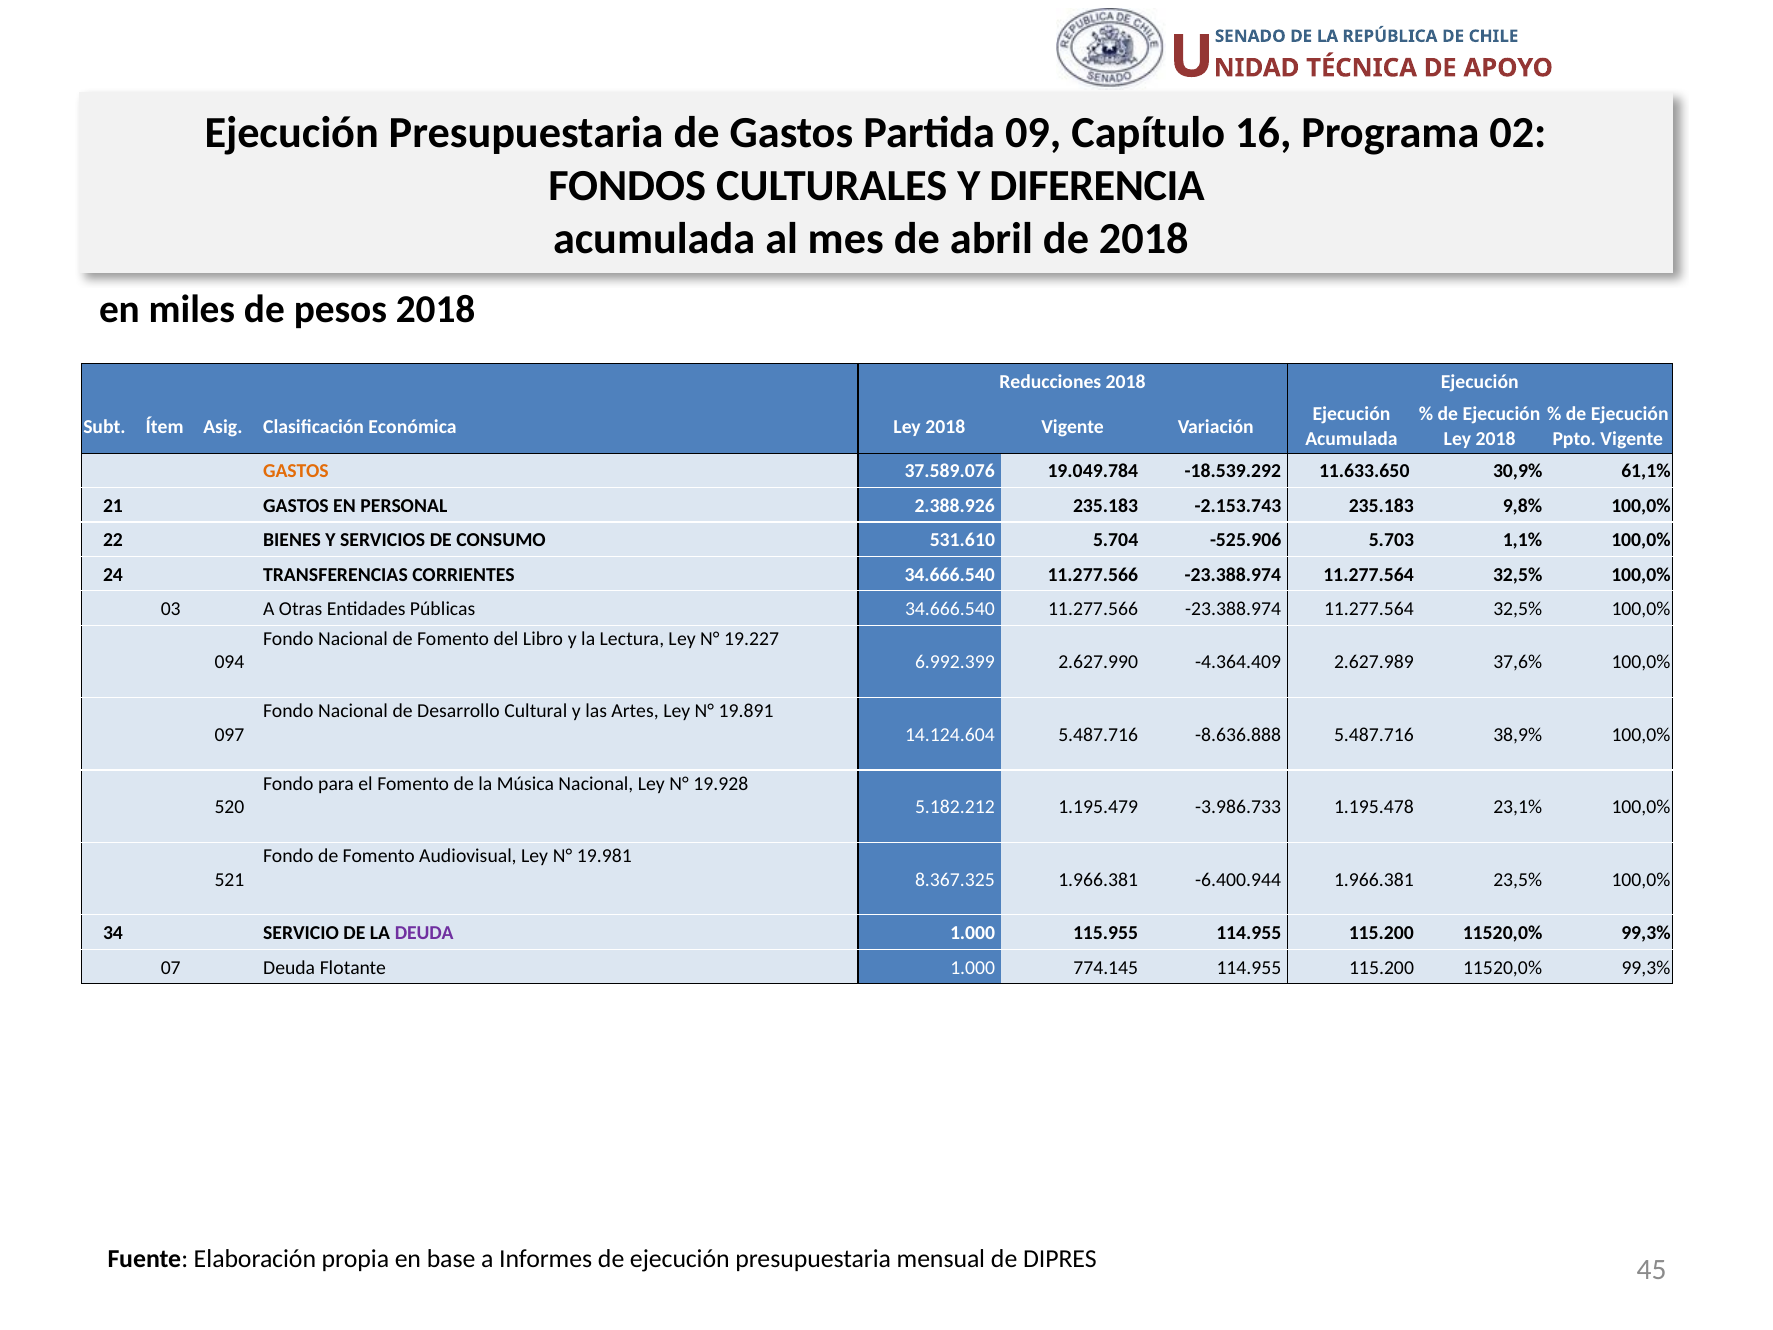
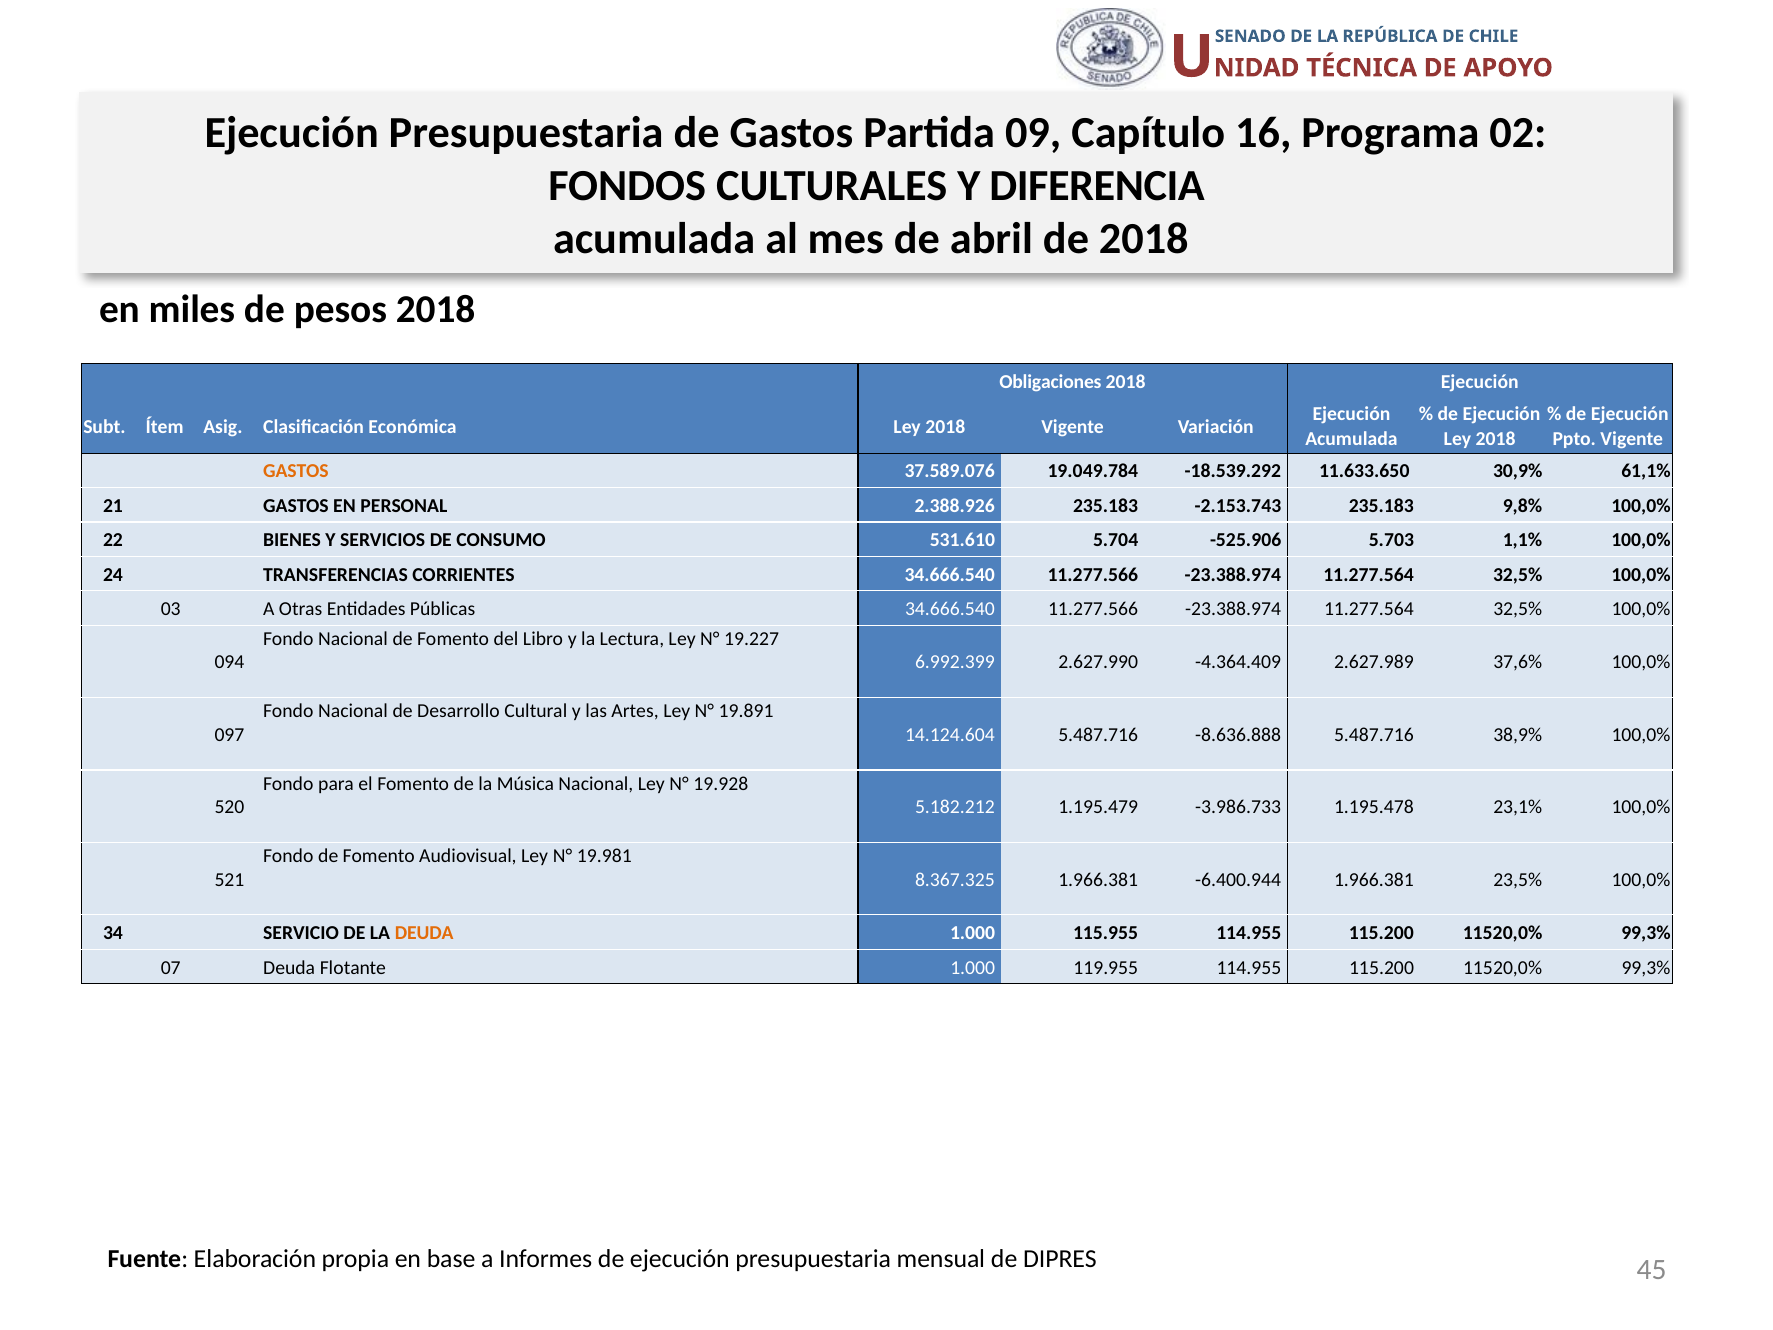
Reducciones: Reducciones -> Obligaciones (1050, 382)
DEUDA colour: purple -> orange (424, 933)
774.145: 774.145 -> 119.955 (1106, 967)
